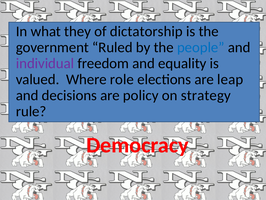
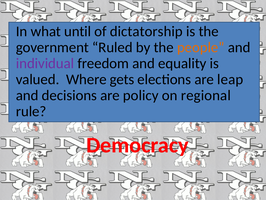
they: they -> until (78, 31)
people colour: blue -> orange (201, 47)
role: role -> gets (122, 79)
strategy: strategy -> regional (206, 95)
